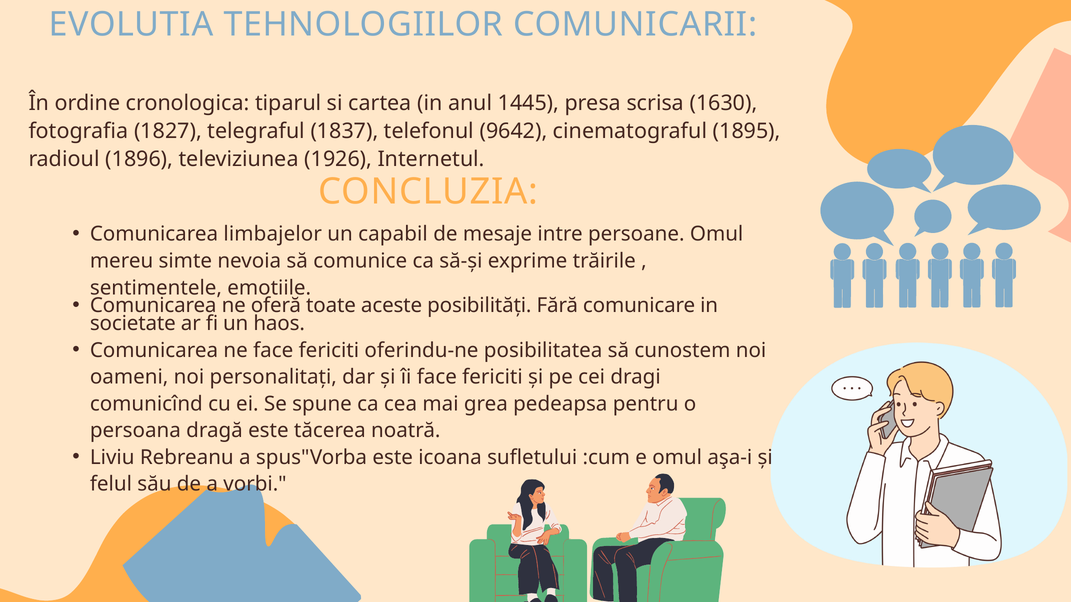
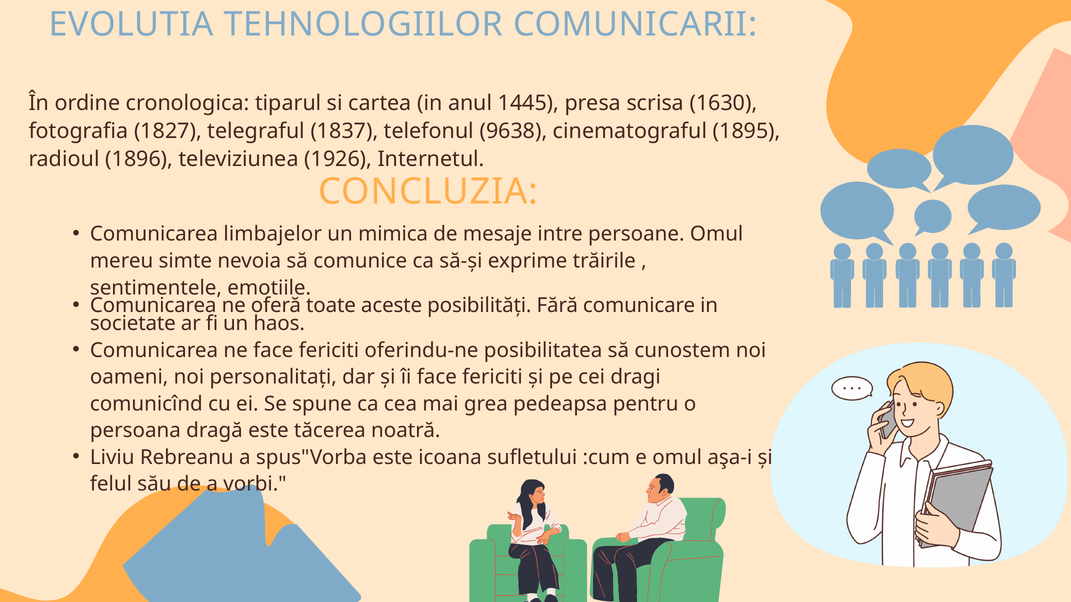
9642: 9642 -> 9638 (513, 131)
capabil: capabil -> mimica (393, 234)
